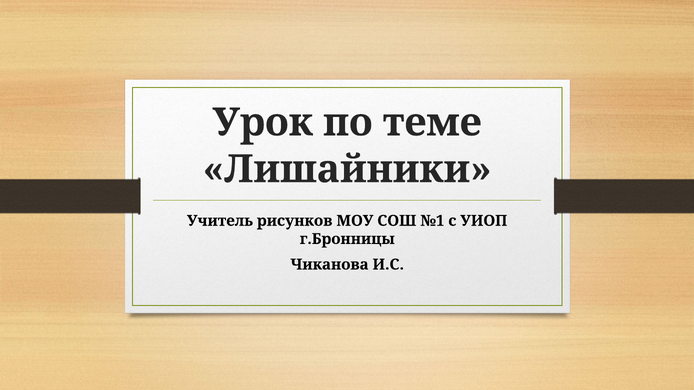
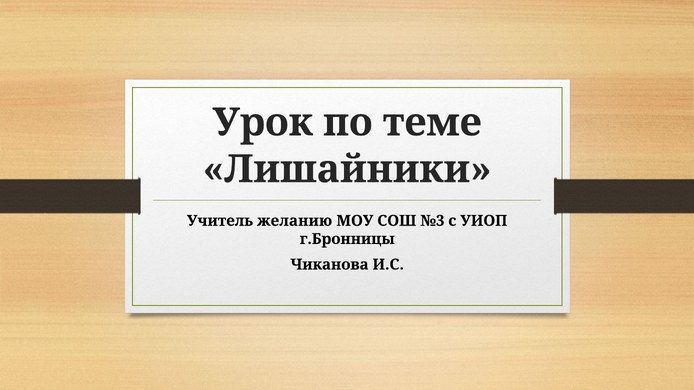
рисунков: рисунков -> желанию (295, 221)
№1: №1 -> №3 (432, 221)
